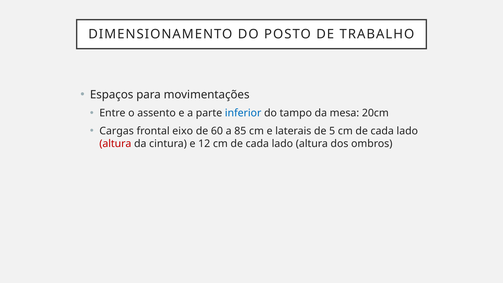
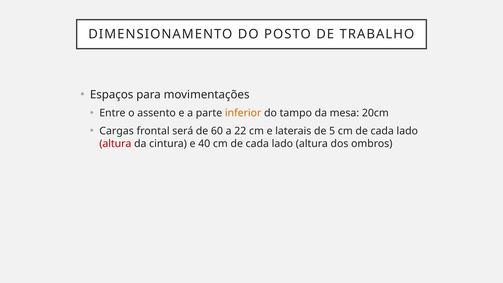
inferior colour: blue -> orange (243, 113)
eixo: eixo -> será (183, 131)
85: 85 -> 22 (240, 131)
12: 12 -> 40 (204, 144)
